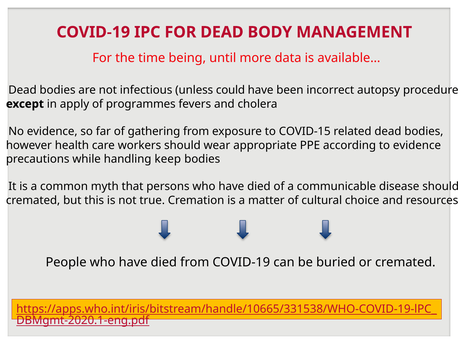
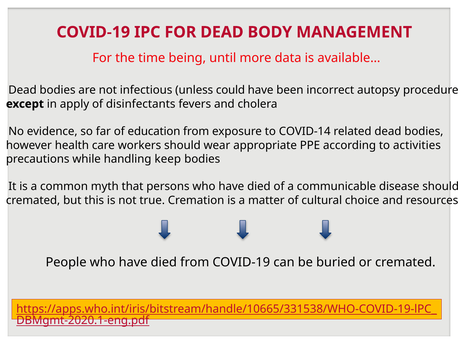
programmes: programmes -> disinfectants (141, 104)
gathering: gathering -> education (154, 131)
COVID-15: COVID-15 -> COVID-14 (305, 131)
to evidence: evidence -> activities (417, 145)
